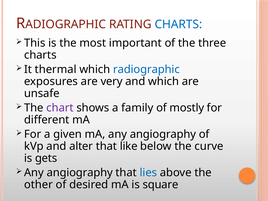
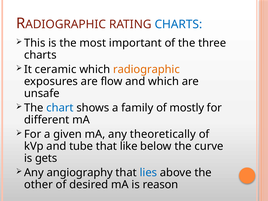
thermal: thermal -> ceramic (56, 69)
radiographic colour: blue -> orange (146, 69)
very: very -> flow (112, 81)
chart colour: purple -> blue (60, 108)
mA any angiography: angiography -> theoretically (163, 134)
alter: alter -> tube (81, 146)
square: square -> reason (160, 185)
